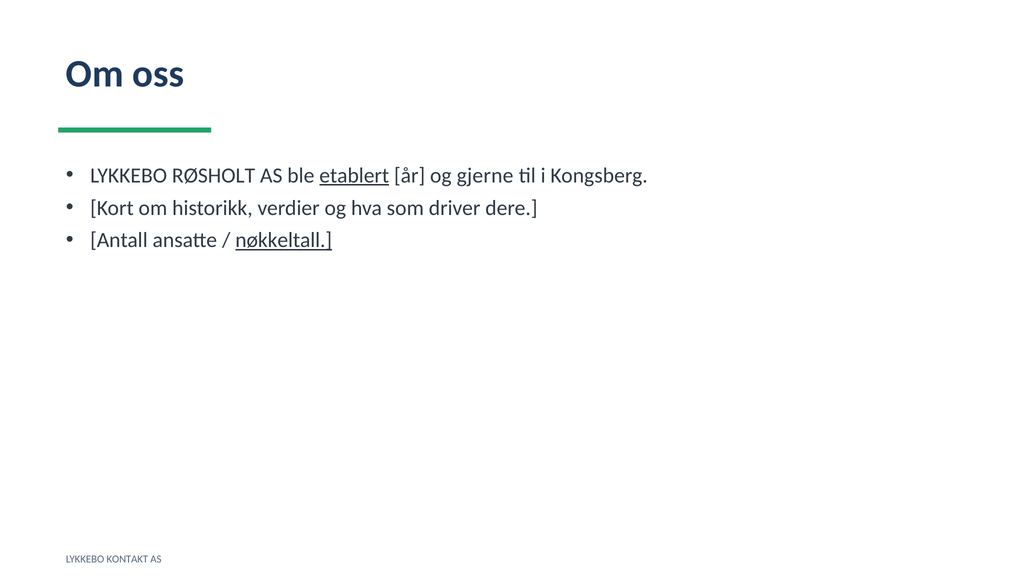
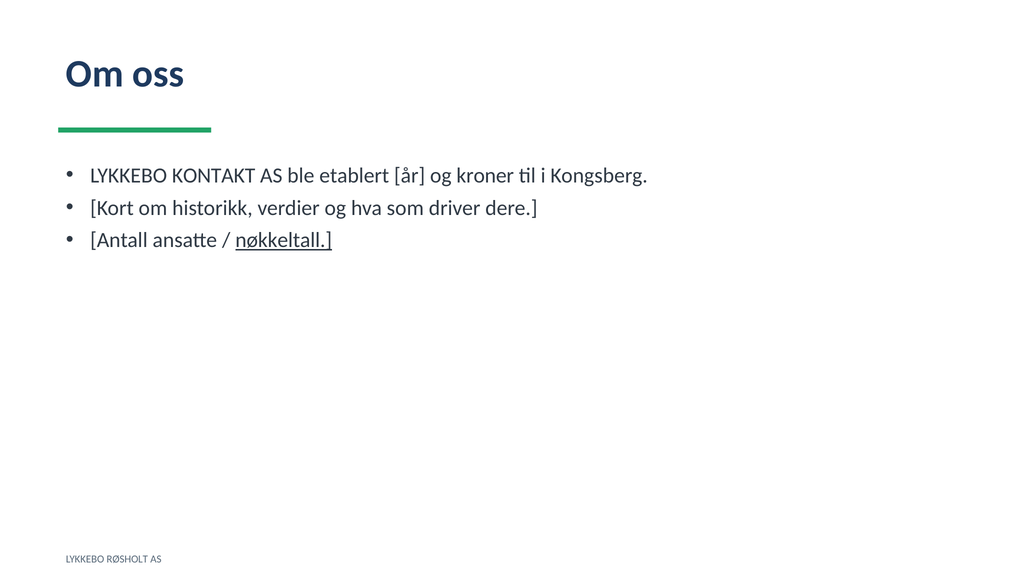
RØSHOLT: RØSHOLT -> KONTAKT (214, 175)
etablert underline: present -> none (354, 175)
gjerne: gjerne -> kroner (485, 175)
KONTAKT: KONTAKT -> RØSHOLT (127, 559)
